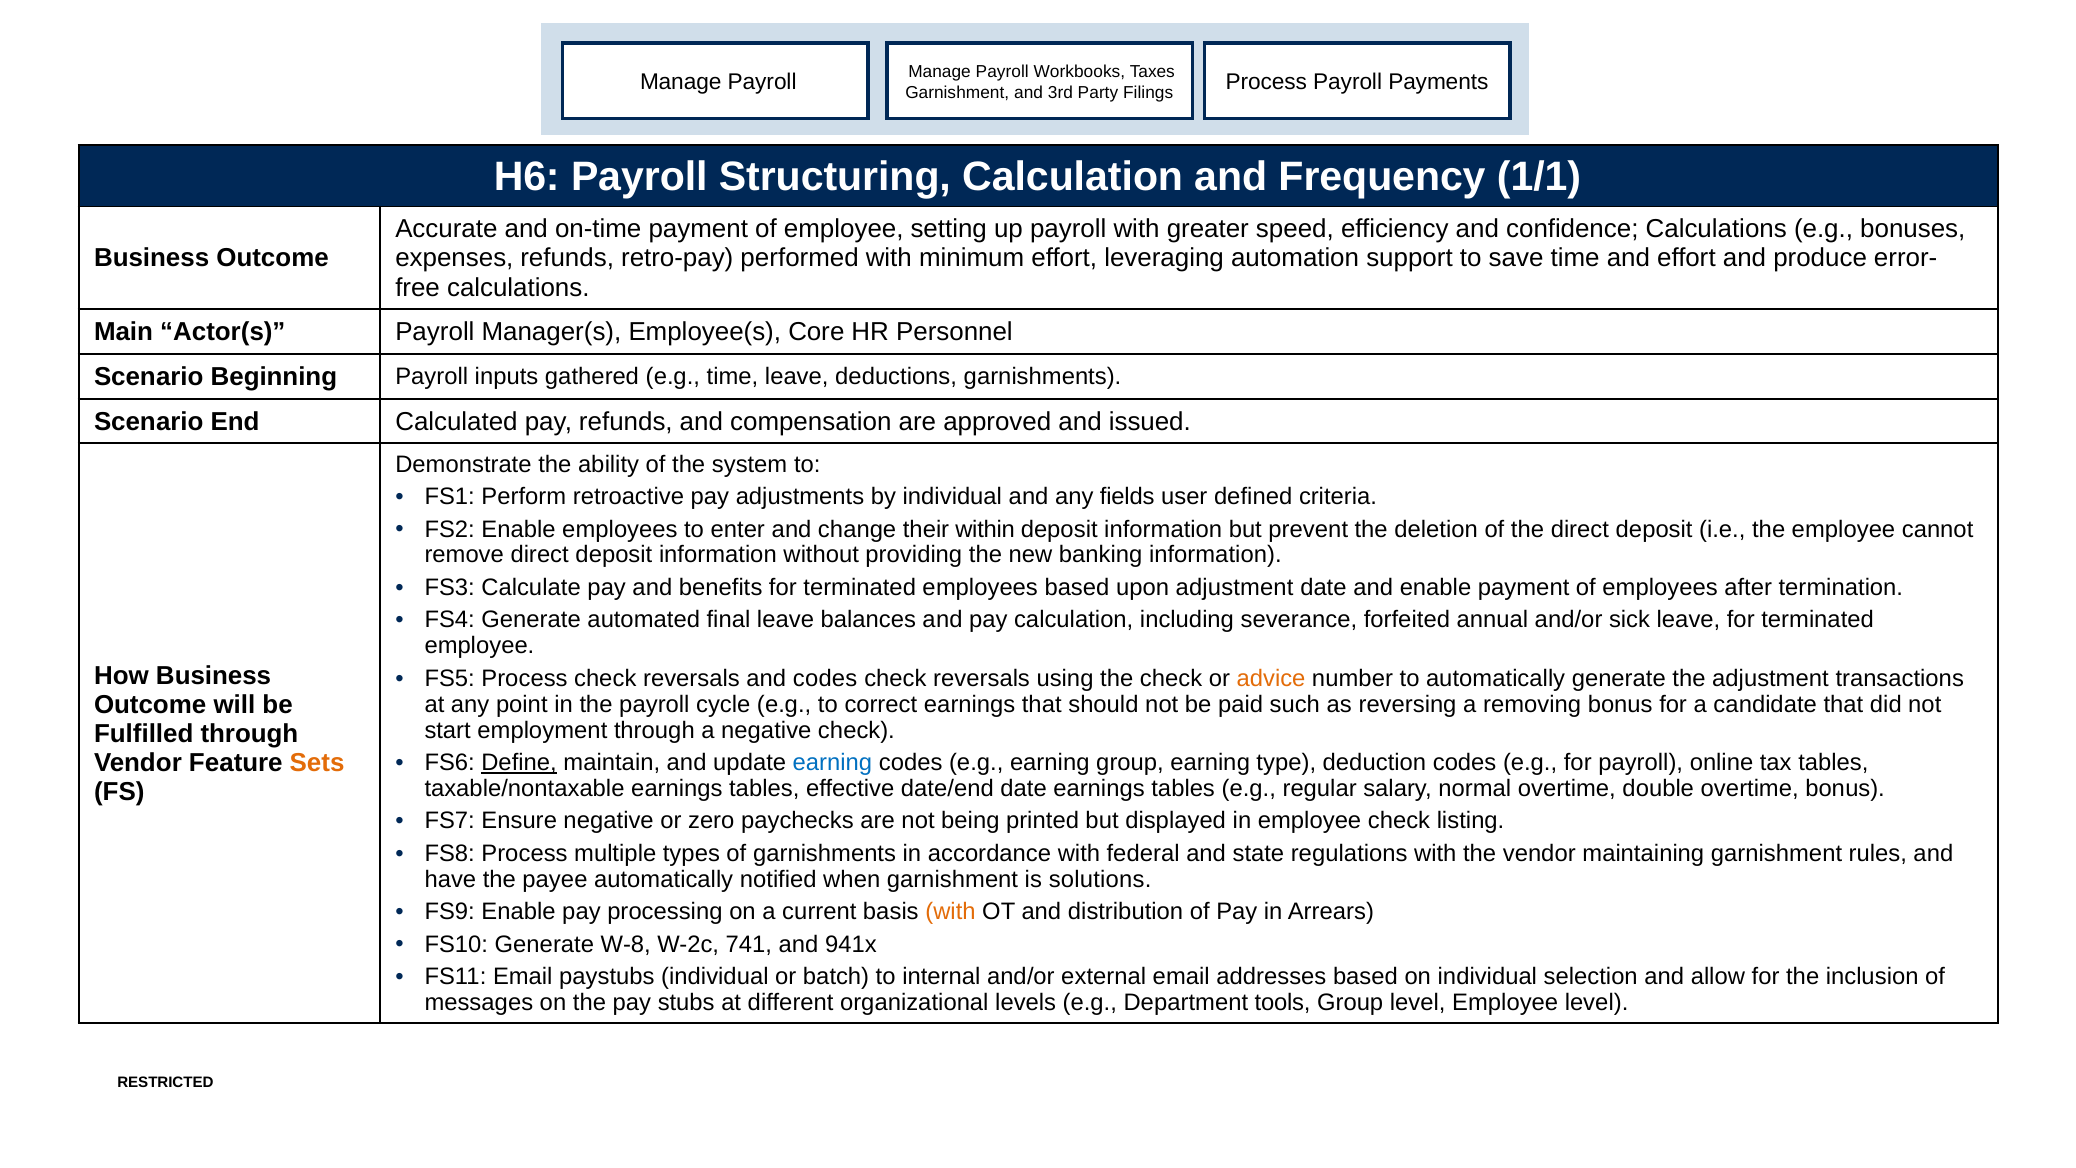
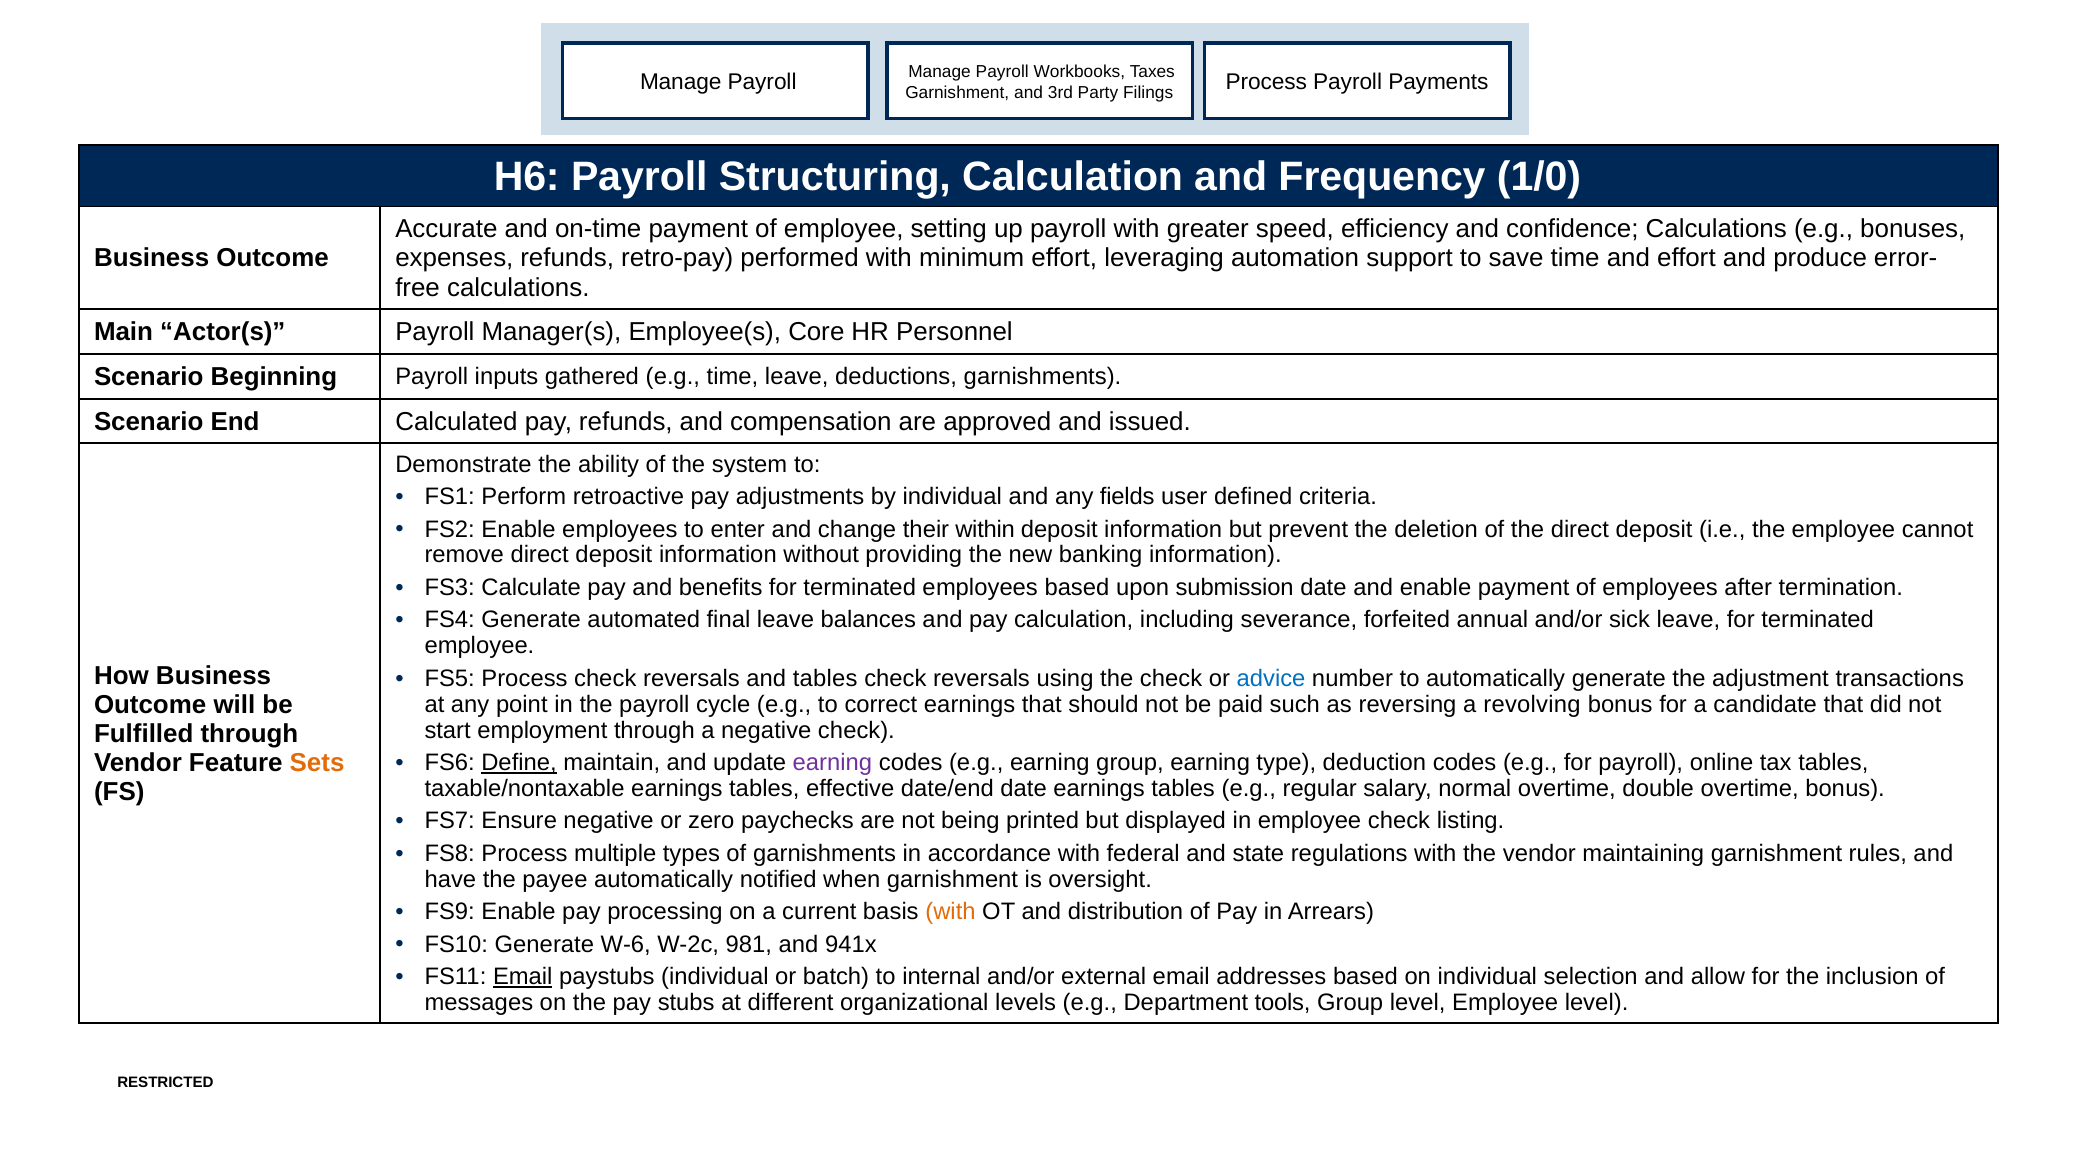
1/1: 1/1 -> 1/0 (1539, 176)
upon adjustment: adjustment -> submission (1235, 587)
and codes: codes -> tables (825, 678)
advice colour: orange -> blue (1271, 678)
removing: removing -> revolving (1532, 704)
earning colour: blue -> purple (832, 762)
solutions: solutions -> oversight (1100, 879)
W-8: W-8 -> W-6 (626, 944)
741: 741 -> 981 (749, 944)
Email underline: none -> present (523, 976)
